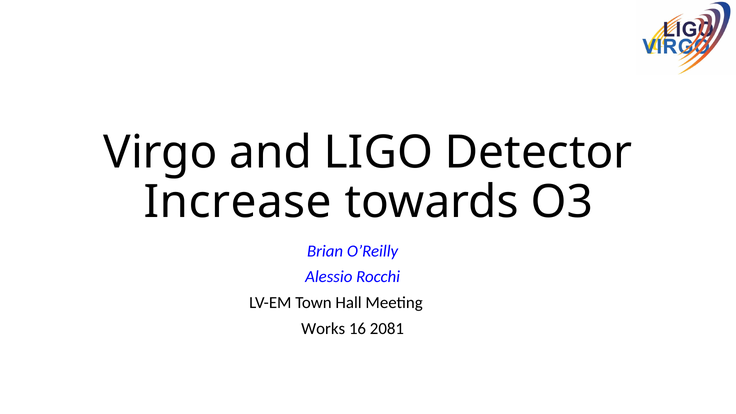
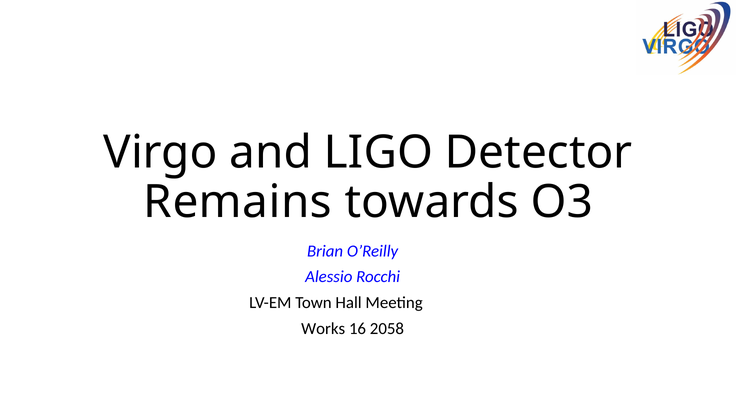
Increase: Increase -> Remains (238, 202)
2081: 2081 -> 2058 (387, 329)
